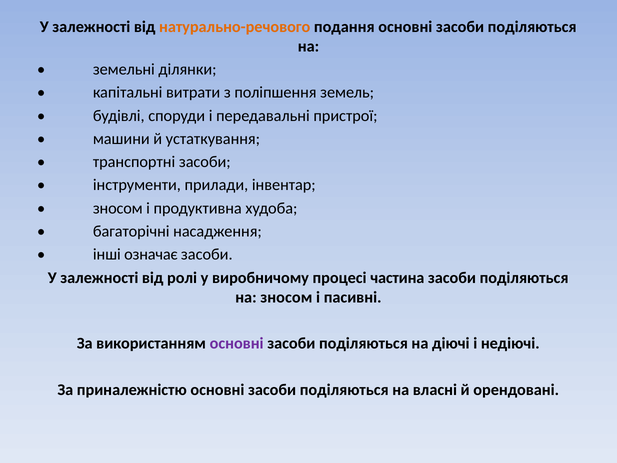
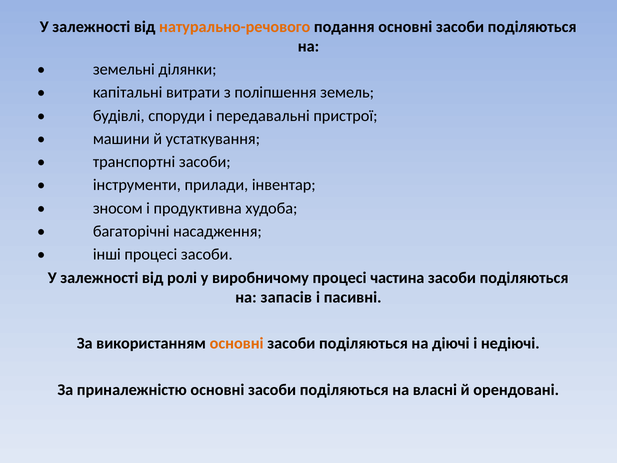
інші означає: означає -> процесі (151, 254)
на зносом: зносом -> запасів (286, 297)
основні colour: purple -> orange (237, 343)
